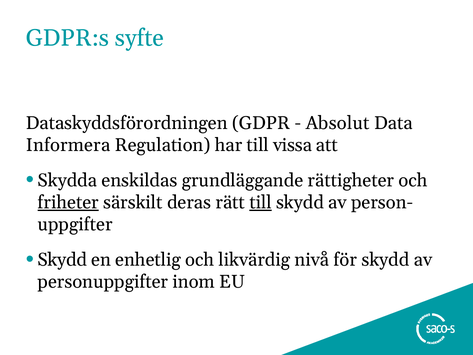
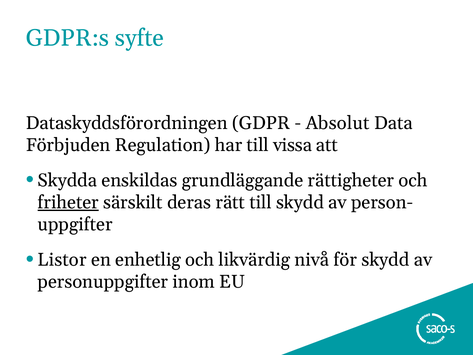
Informera: Informera -> Förbjuden (68, 145)
till underline: present -> none (260, 202)
Skydd: Skydd -> Listor (62, 260)
